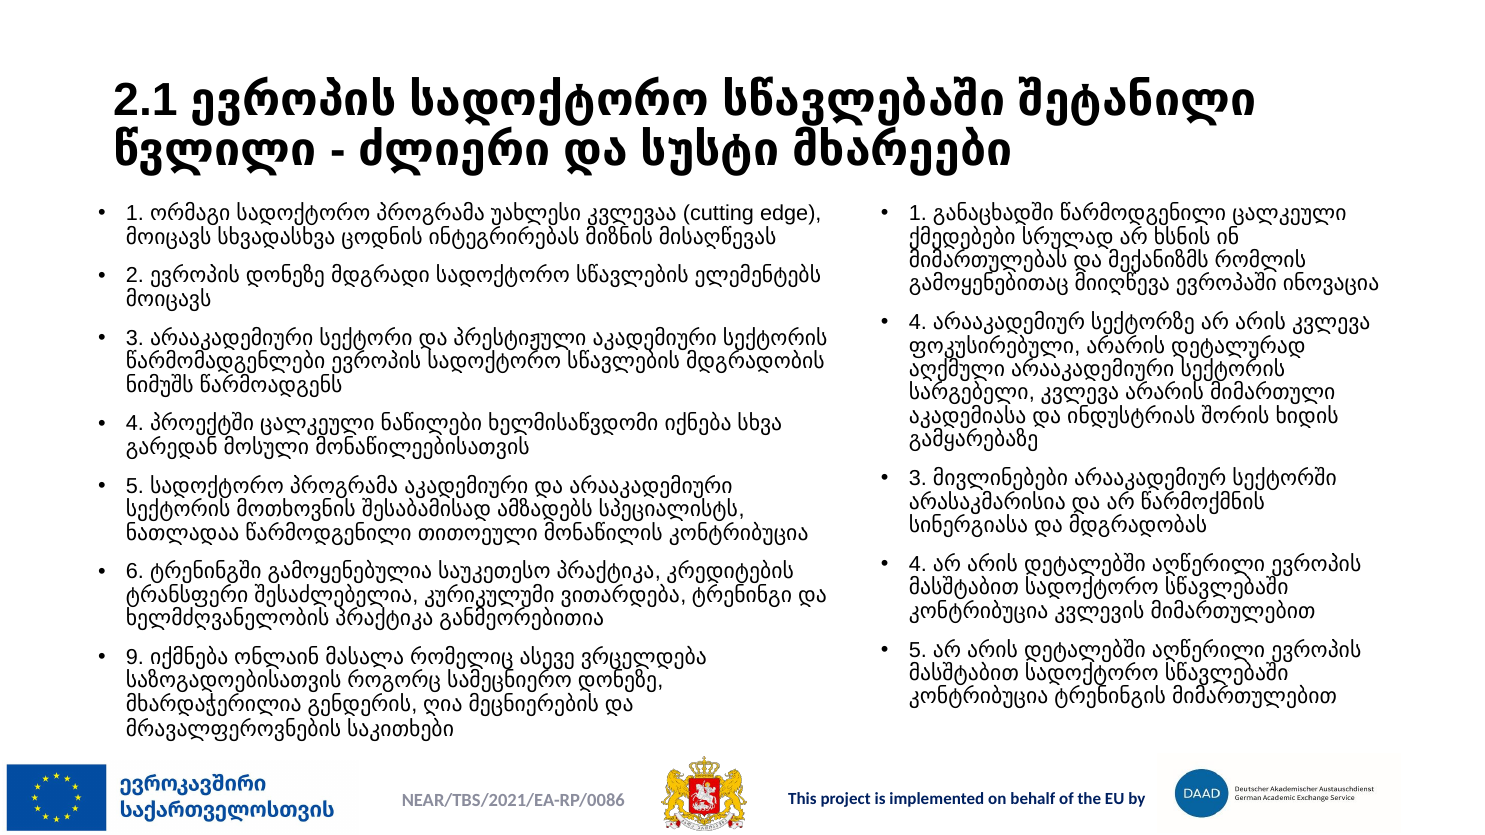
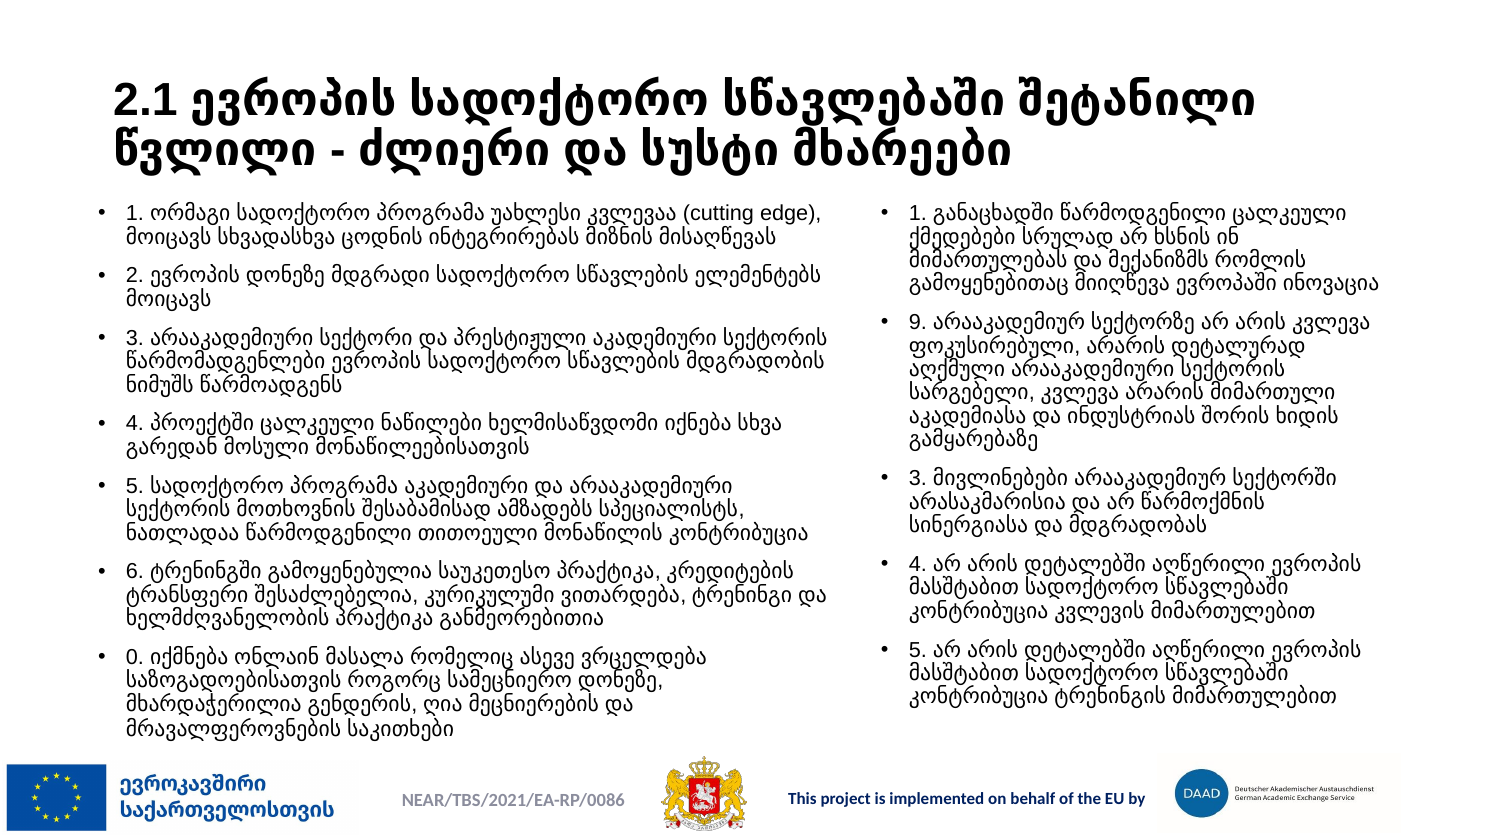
4: 4 -> 9 (918, 323)
9: 9 -> 0 (135, 658)
